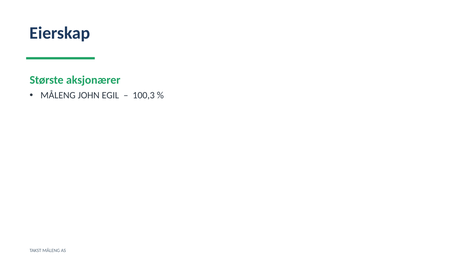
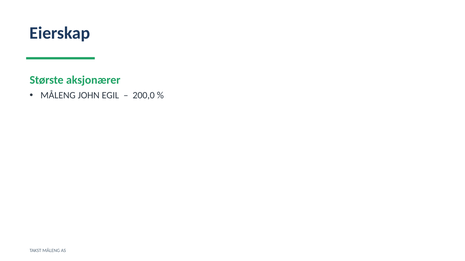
100,3: 100,3 -> 200,0 (144, 96)
